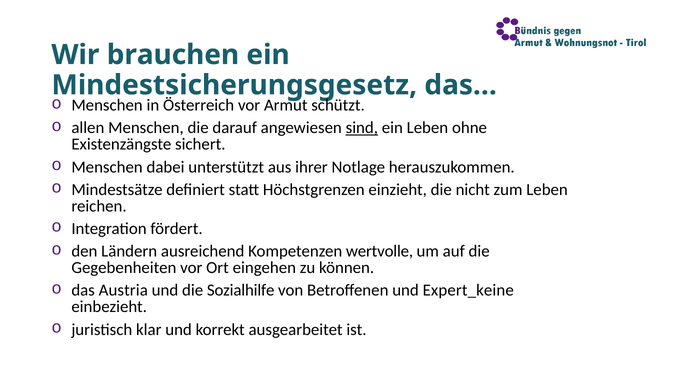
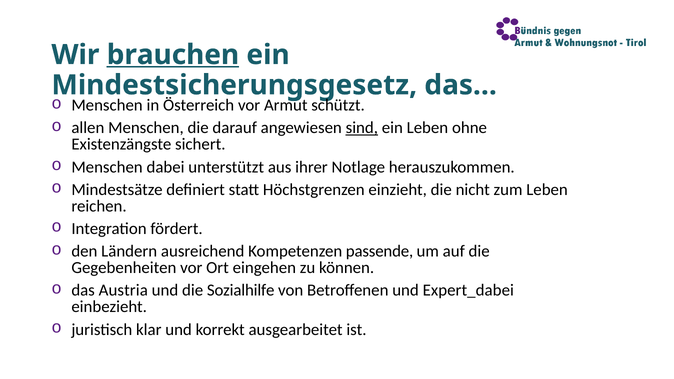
brauchen underline: none -> present (173, 55)
wertvolle: wertvolle -> passende (380, 251)
Expert_keine: Expert_keine -> Expert_dabei (468, 291)
